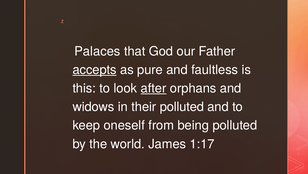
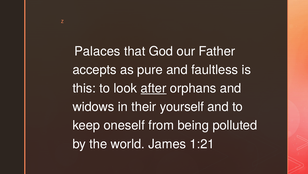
accepts underline: present -> none (95, 70)
their polluted: polluted -> yourself (182, 106)
1:17: 1:17 -> 1:21 (202, 143)
